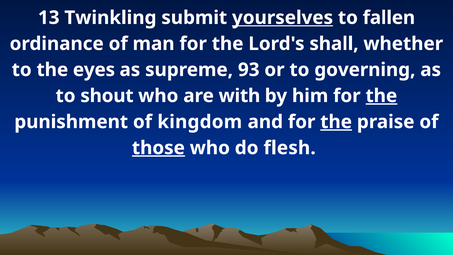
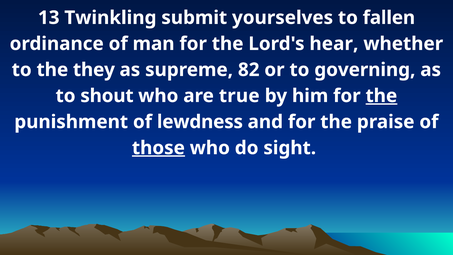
yourselves underline: present -> none (283, 18)
shall: shall -> hear (334, 44)
eyes: eyes -> they (94, 70)
93: 93 -> 82 (249, 70)
with: with -> true (239, 96)
kingdom: kingdom -> lewdness (200, 122)
the underline: present -> none (336, 122)
flesh: flesh -> sight (290, 148)
